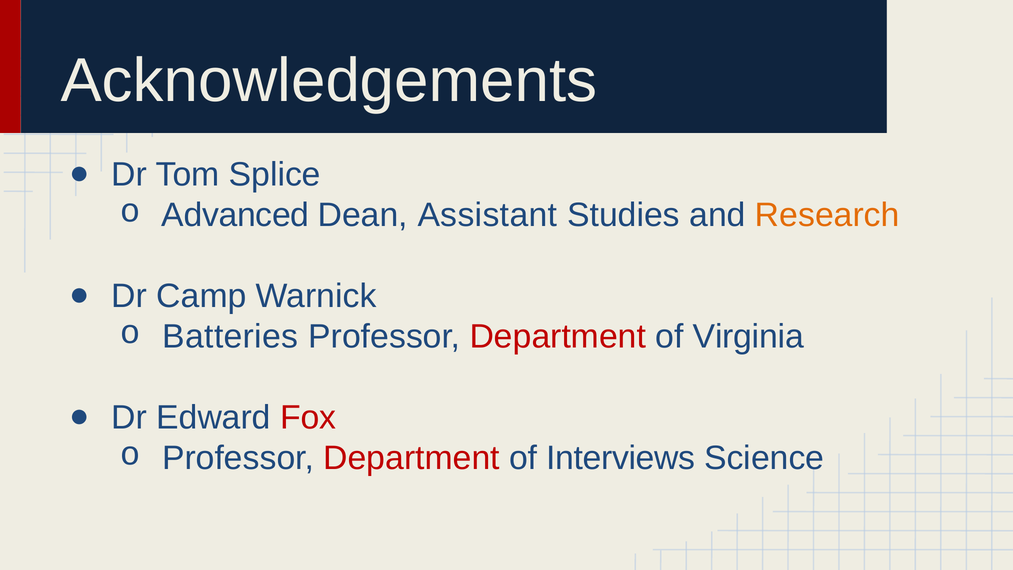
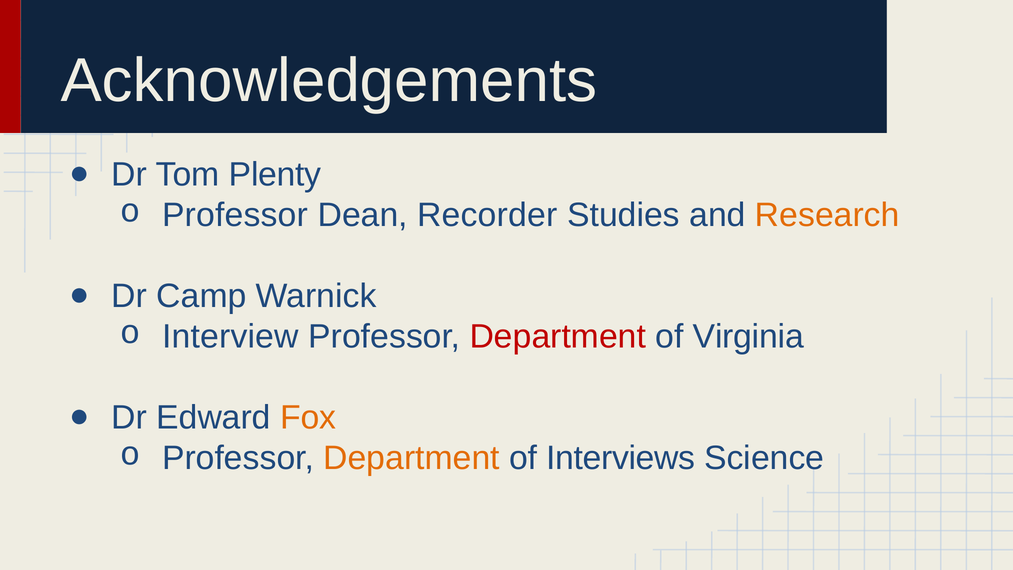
Splice: Splice -> Plenty (275, 174)
Advanced: Advanced -> Professor (235, 215)
Assistant: Assistant -> Recorder (487, 215)
Batteries: Batteries -> Interview (230, 336)
Fox colour: red -> orange (308, 418)
Department colour: red -> orange (411, 458)
